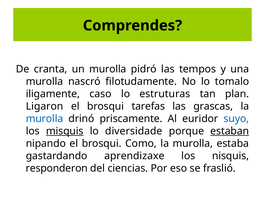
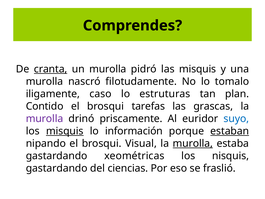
cranta underline: none -> present (51, 69)
las tempos: tempos -> misquis (198, 69)
Ligaron: Ligaron -> Contido (45, 106)
murolla colour: blue -> purple (45, 119)
diversidade: diversidade -> información (134, 131)
Como: Como -> Visual (141, 143)
murolla underline: none -> present (193, 143)
aprendizaxe: aprendizaxe -> xeométricas (134, 156)
responderon: responderon -> gastardando (57, 168)
